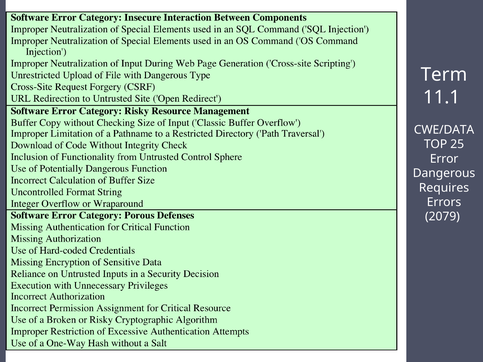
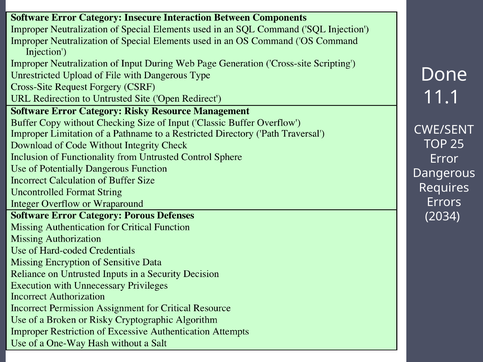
Term: Term -> Done (444, 75)
CWE/DATA: CWE/DATA -> CWE/SENT (444, 130)
2079: 2079 -> 2034 (442, 217)
